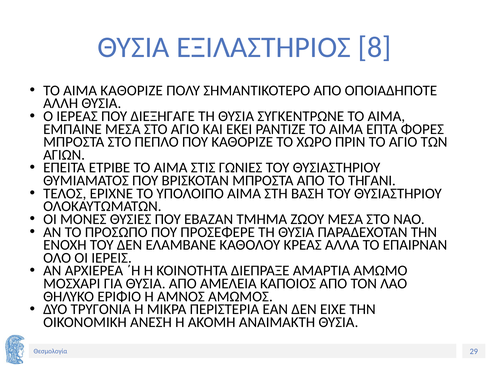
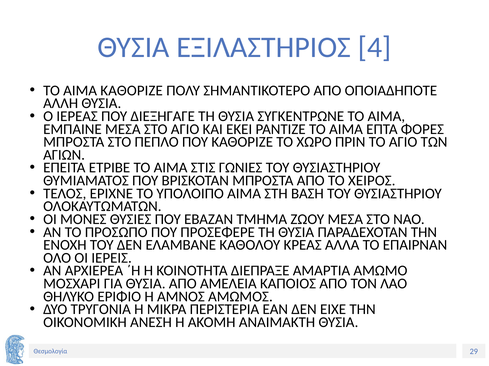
8: 8 -> 4 (375, 47)
ΤΗΓΑΝΙ: ΤΗΓΑΝΙ -> ΧΕΙΡΟΣ (372, 181)
